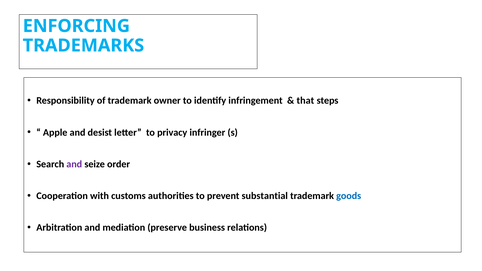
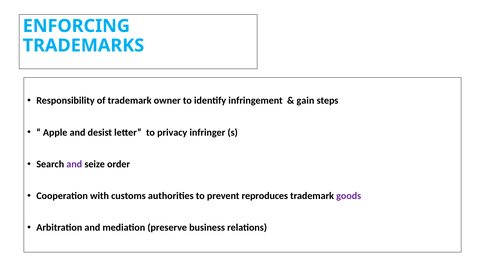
that: that -> gain (305, 101)
substantial: substantial -> reproduces (265, 196)
goods colour: blue -> purple (349, 196)
